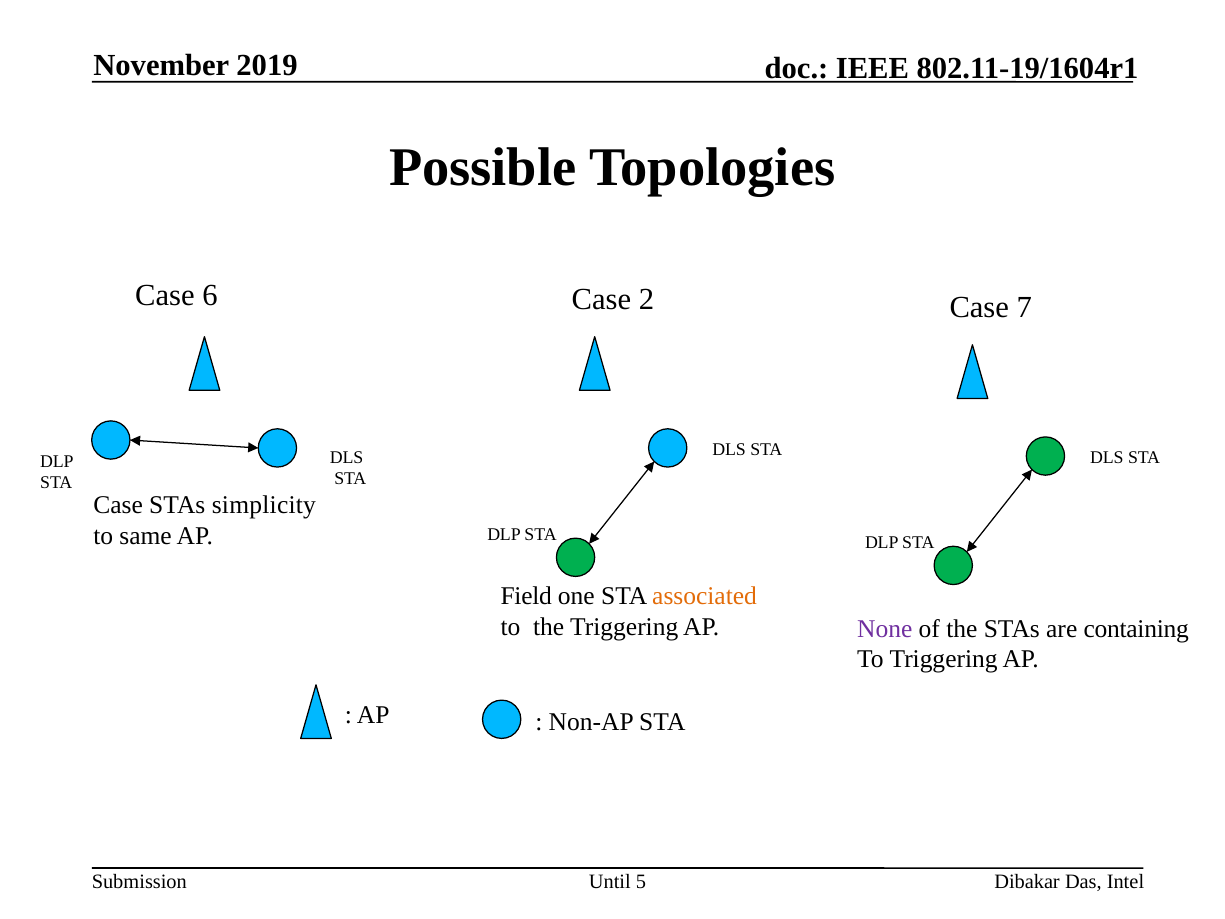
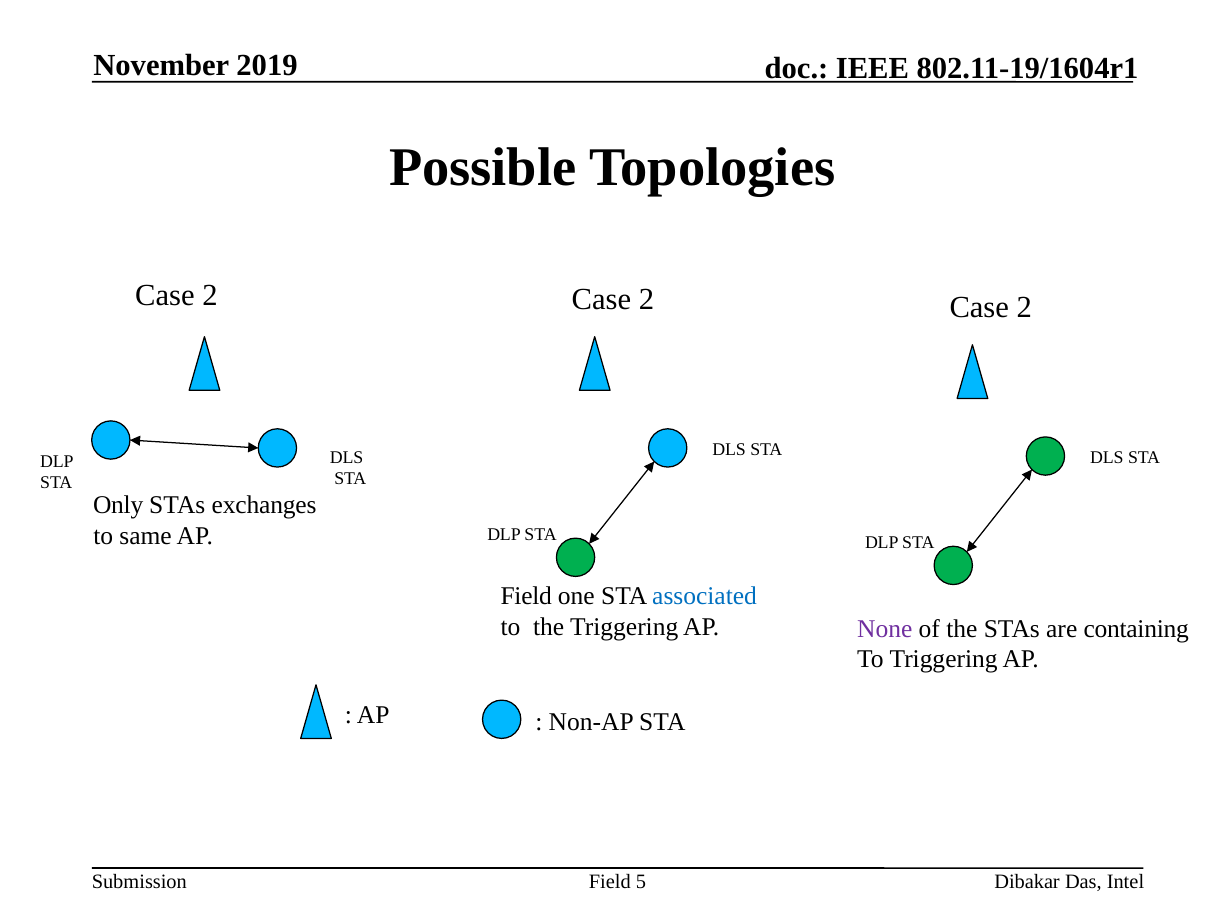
6: 6 -> 2 (210, 296)
7: 7 -> 2 (1024, 307)
Case: Case -> Only (118, 505)
simplicity: simplicity -> exchanges (264, 505)
associated colour: orange -> blue (705, 596)
Until: Until -> Field (610, 881)
